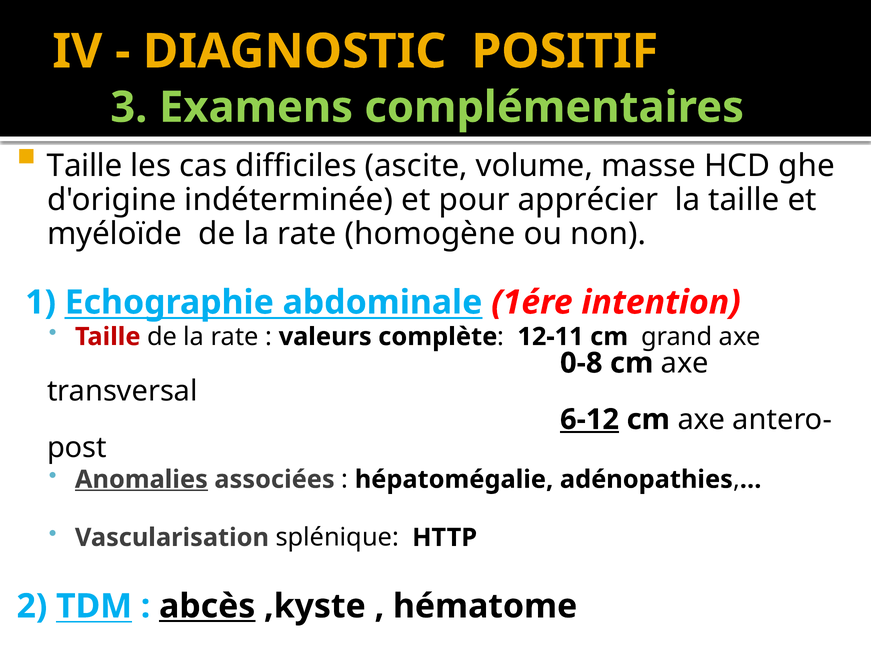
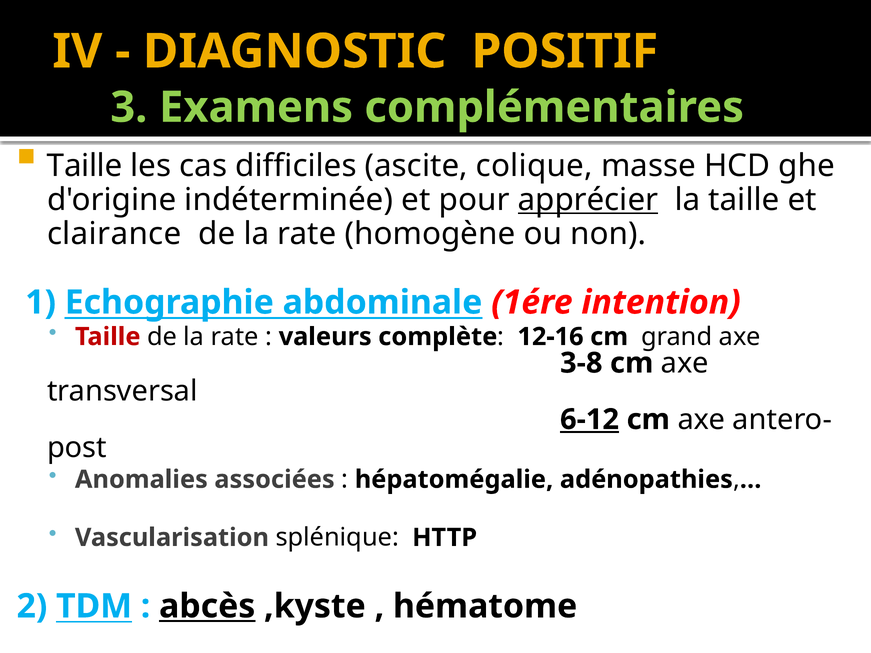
volume: volume -> colique (534, 166)
apprécier underline: none -> present (588, 200)
myéloïde: myéloïde -> clairance (114, 234)
12-11: 12-11 -> 12-16 (551, 337)
0-8: 0-8 -> 3-8 (581, 363)
Anomalies underline: present -> none (141, 480)
